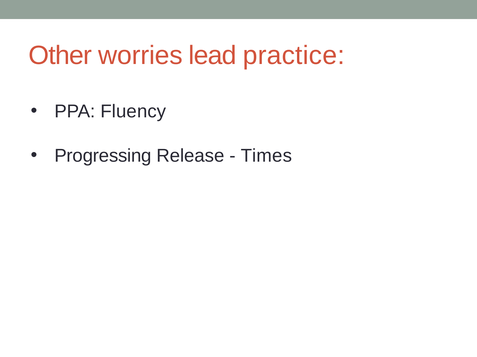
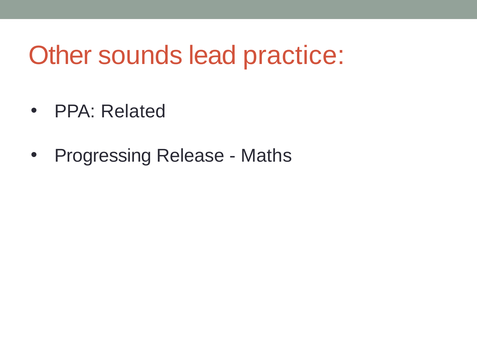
worries: worries -> sounds (140, 56)
Fluency: Fluency -> Related (133, 112)
Times: Times -> Maths (266, 156)
